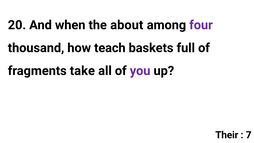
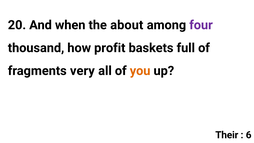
teach: teach -> profit (110, 48)
take: take -> very (82, 71)
you colour: purple -> orange (140, 71)
7: 7 -> 6 (249, 135)
